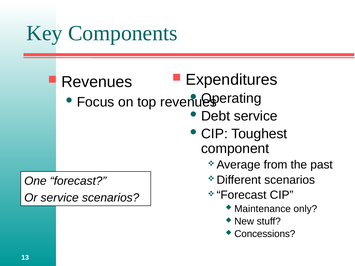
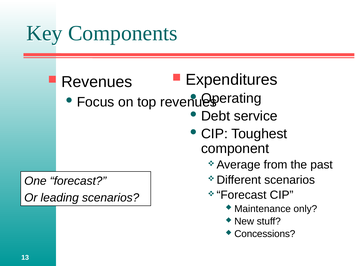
Or service: service -> leading (60, 198)
